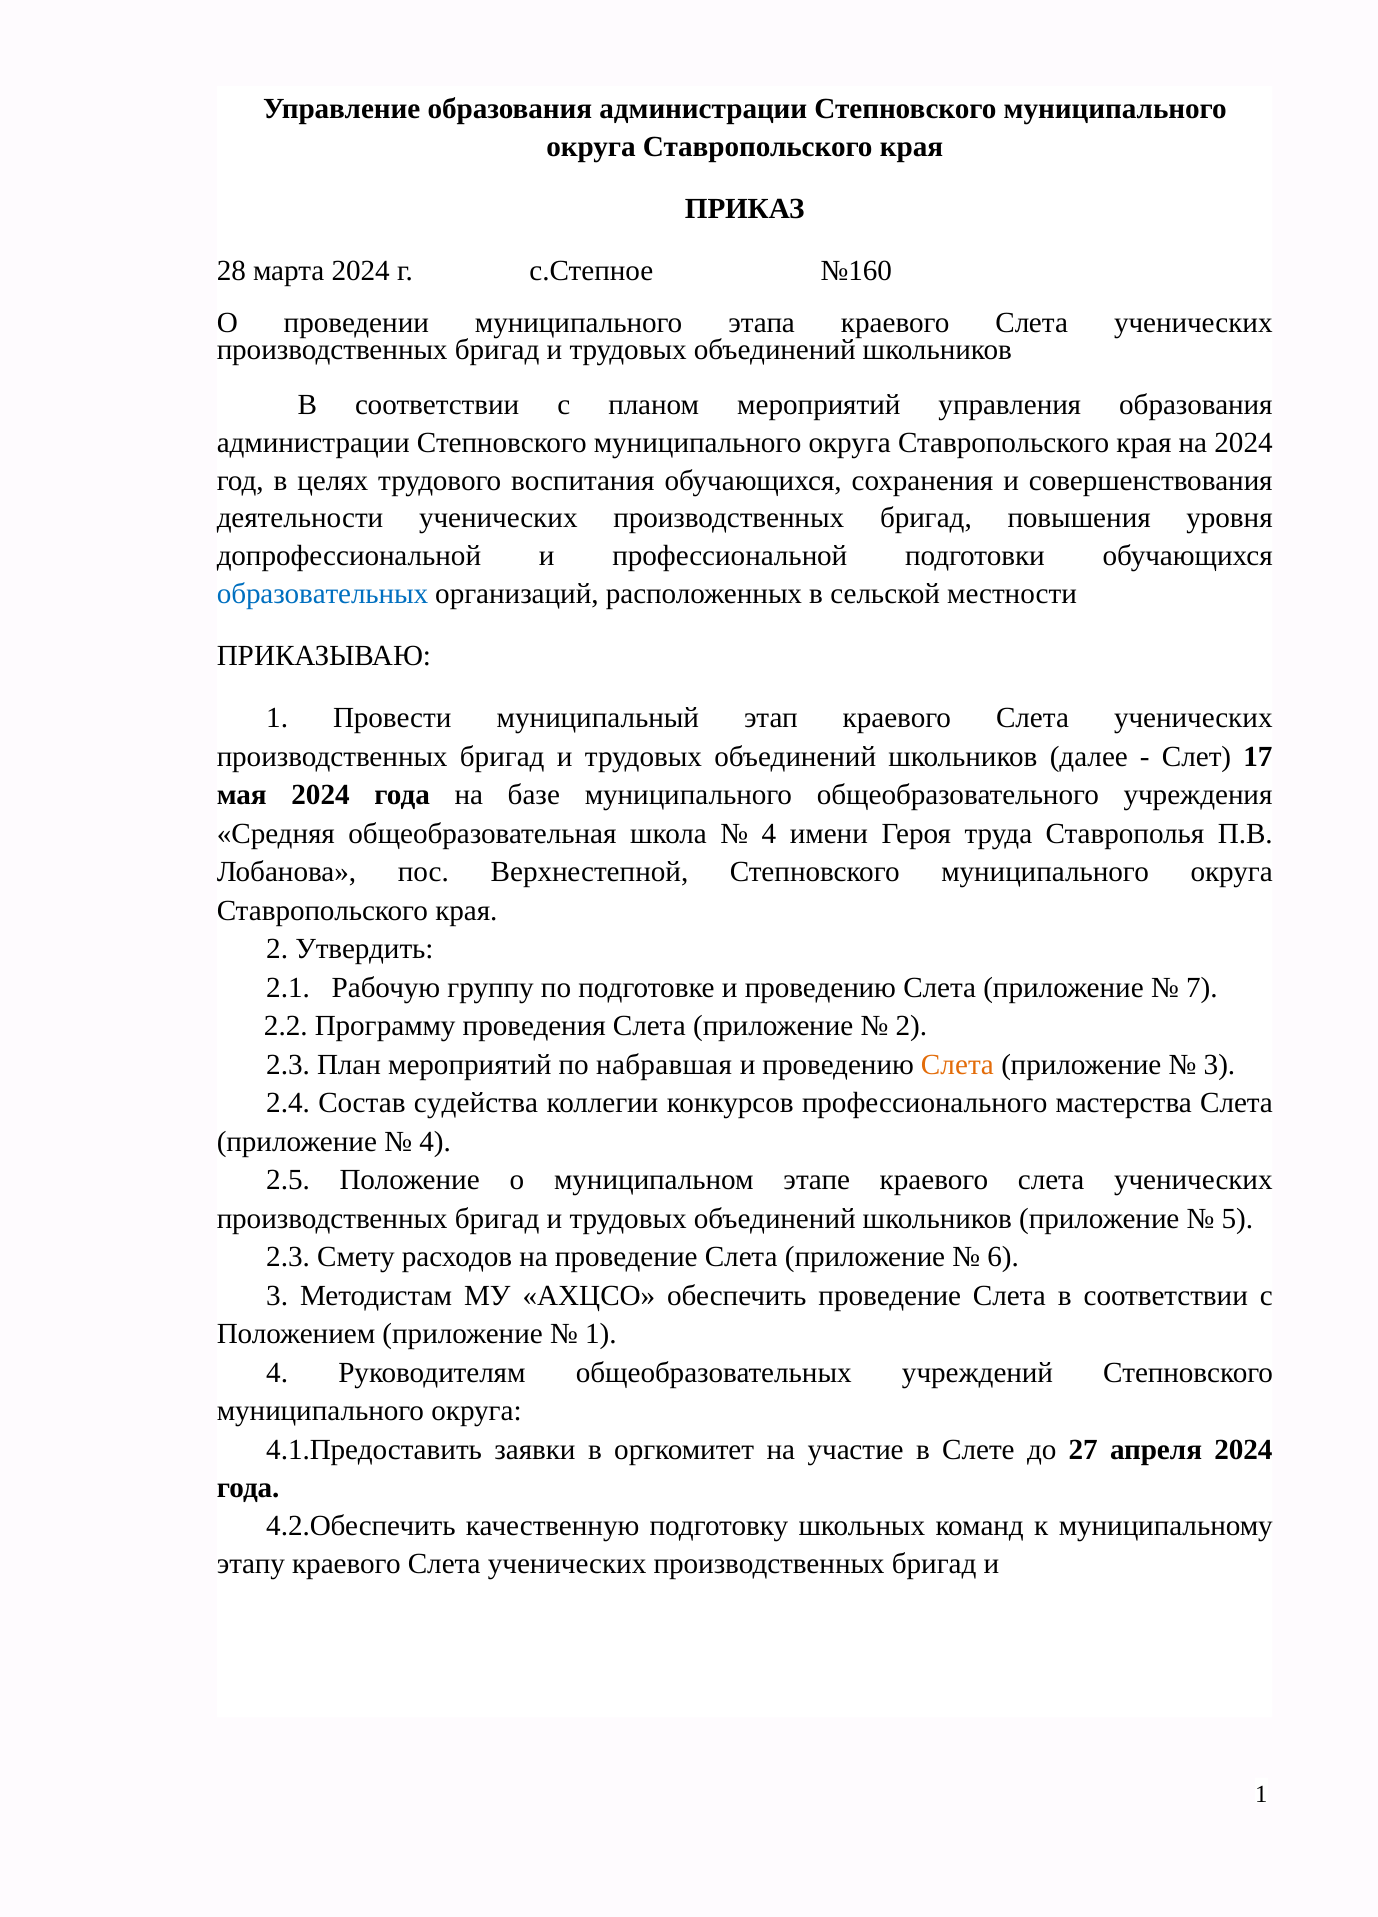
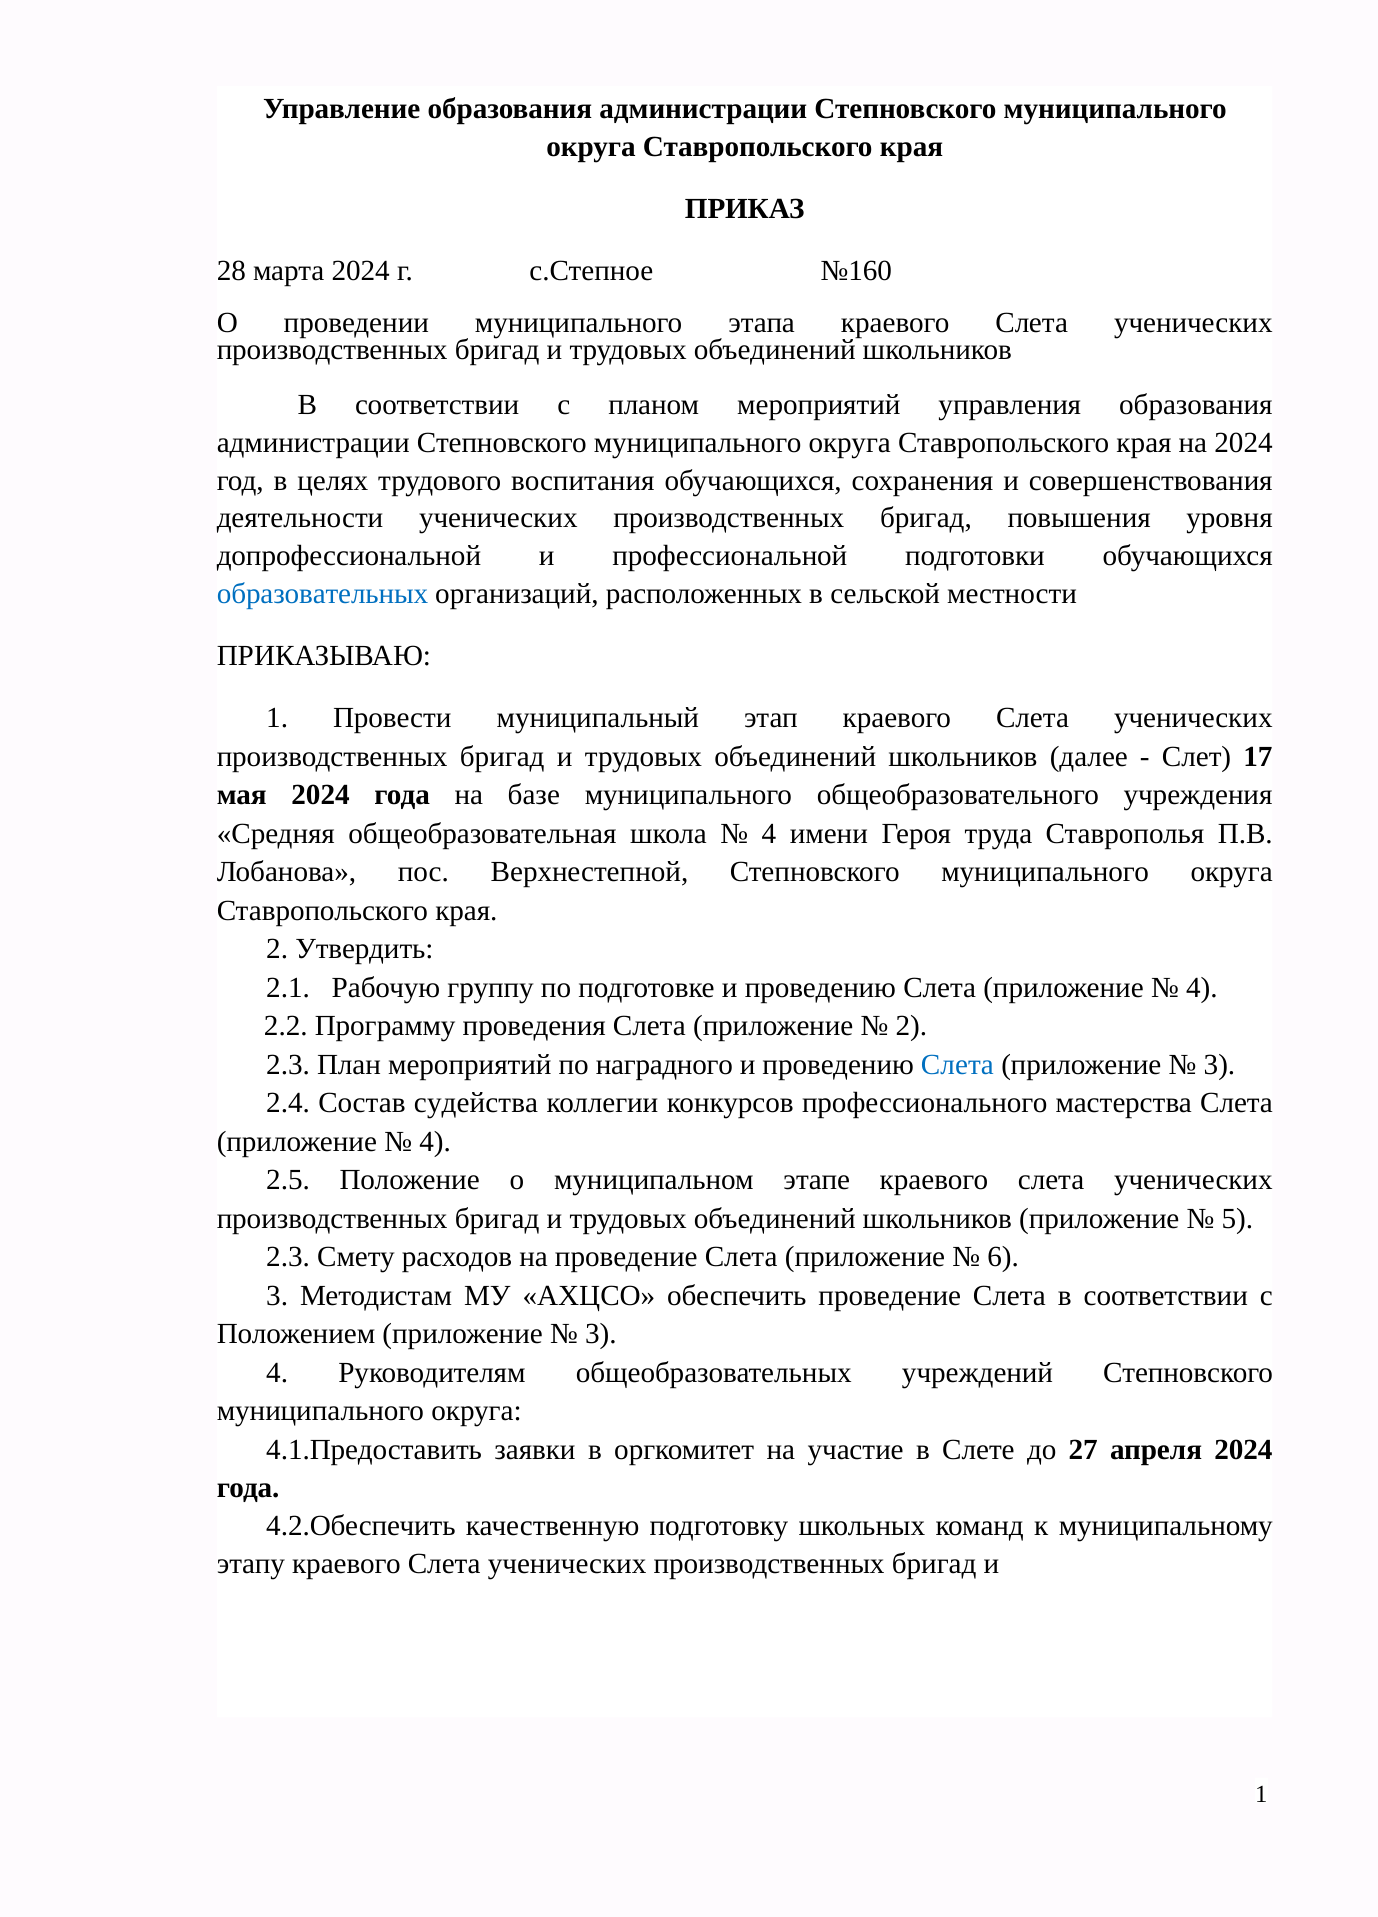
7: 7 -> 4 (1202, 988)
набравшая: набравшая -> наградного (664, 1065)
Слета colour: orange -> blue (957, 1065)
1: 1 -> 3 (601, 1335)
